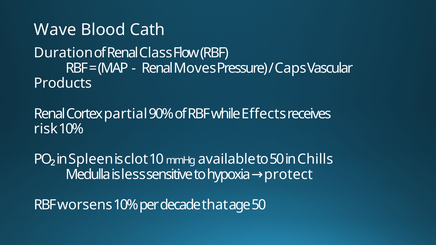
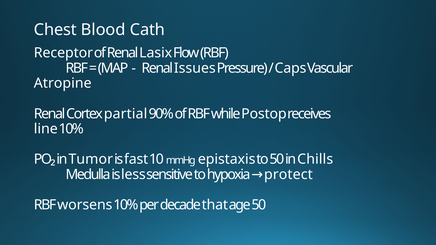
Wave: Wave -> Chest (55, 30)
Duration: Duration -> Receptor (63, 53)
Class: Class -> Lasix (156, 53)
Moves: Moves -> Issues (195, 68)
Products: Products -> Atropine (63, 83)
Effects: Effects -> Postop (264, 114)
risk: risk -> line (46, 129)
Spleen: Spleen -> Tumor (91, 159)
clot: clot -> fast (136, 159)
available: available -> epistaxis (227, 159)
